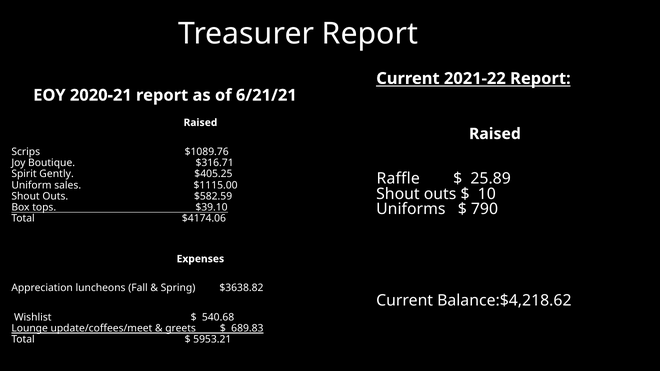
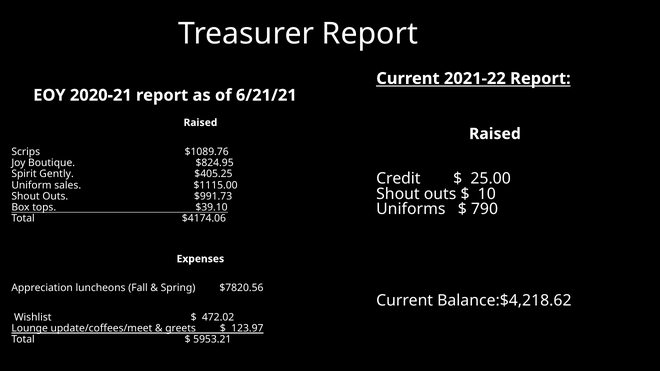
$316.71: $316.71 -> $824.95 (215, 163)
Raffle: Raffle -> Credit (398, 179)
25.89: 25.89 -> 25.00 (491, 179)
$582.59: $582.59 -> $991.73 (213, 196)
$3638.82: $3638.82 -> $7820.56 (241, 288)
540.68: 540.68 -> 472.02 (218, 317)
689.83: 689.83 -> 123.97 (247, 329)
